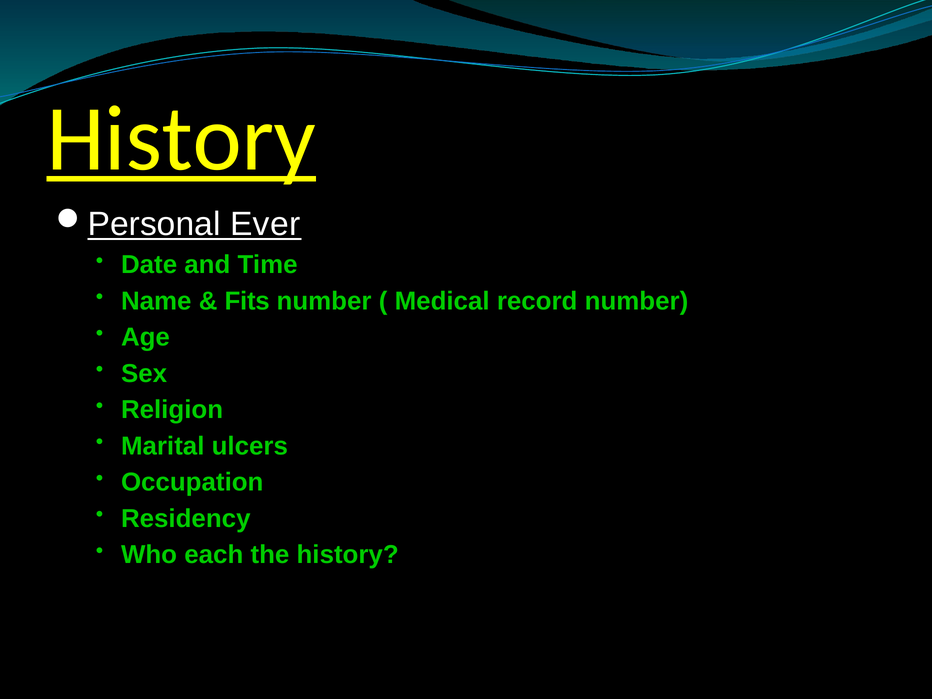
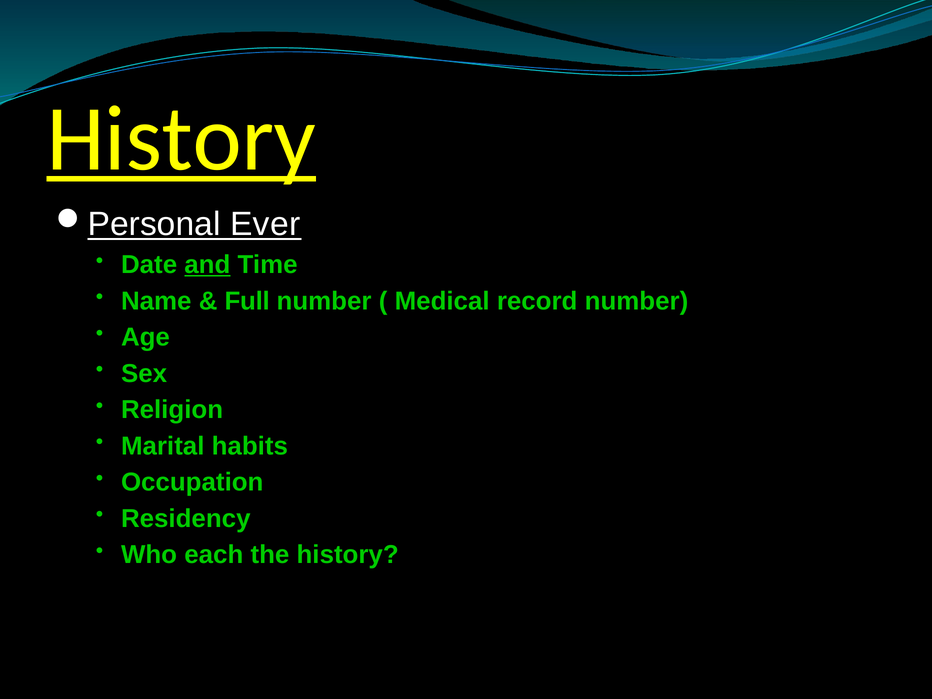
and underline: none -> present (207, 265)
Fits: Fits -> Full (247, 301)
ulcers: ulcers -> habits (250, 446)
